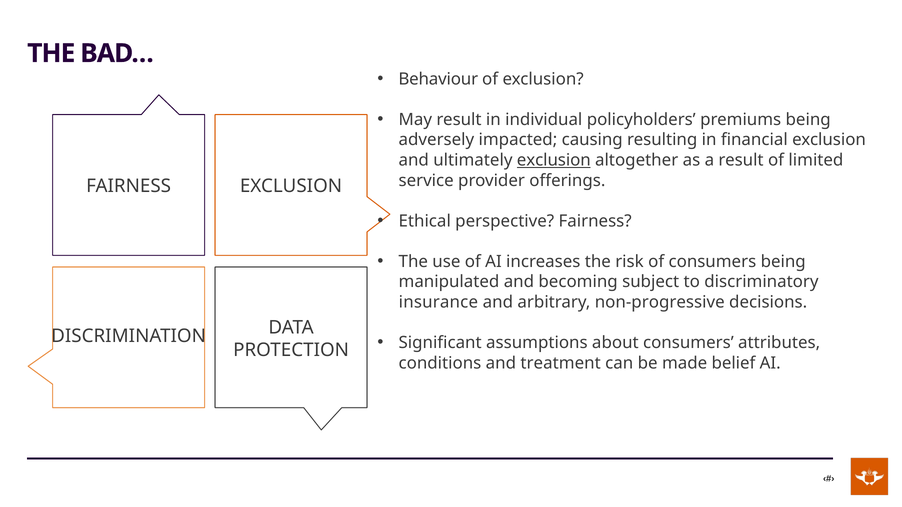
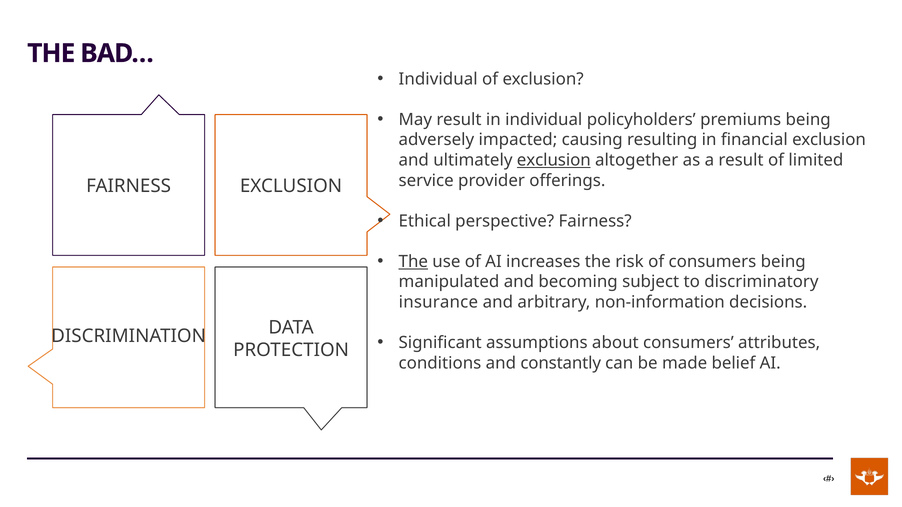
Behaviour: Behaviour -> Individual (438, 79)
The underline: none -> present (413, 262)
non-progressive: non-progressive -> non-information (660, 302)
treatment: treatment -> constantly (561, 363)
